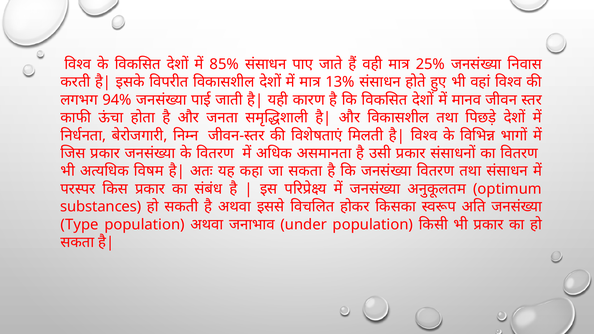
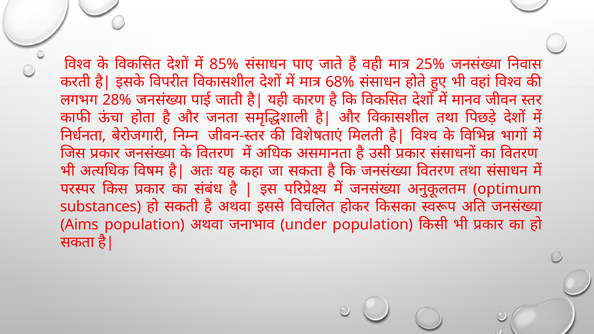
13%: 13% -> 68% (340, 82)
94%: 94% -> 28% (117, 100)
Type: Type -> Aims (80, 225)
